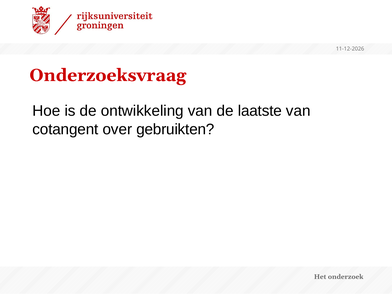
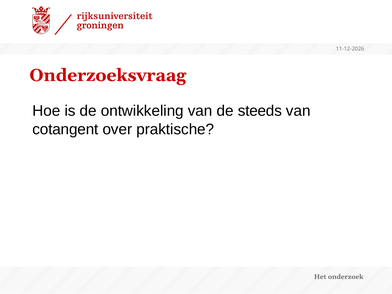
laatste: laatste -> steeds (260, 111)
gebruikten: gebruikten -> praktische (175, 129)
